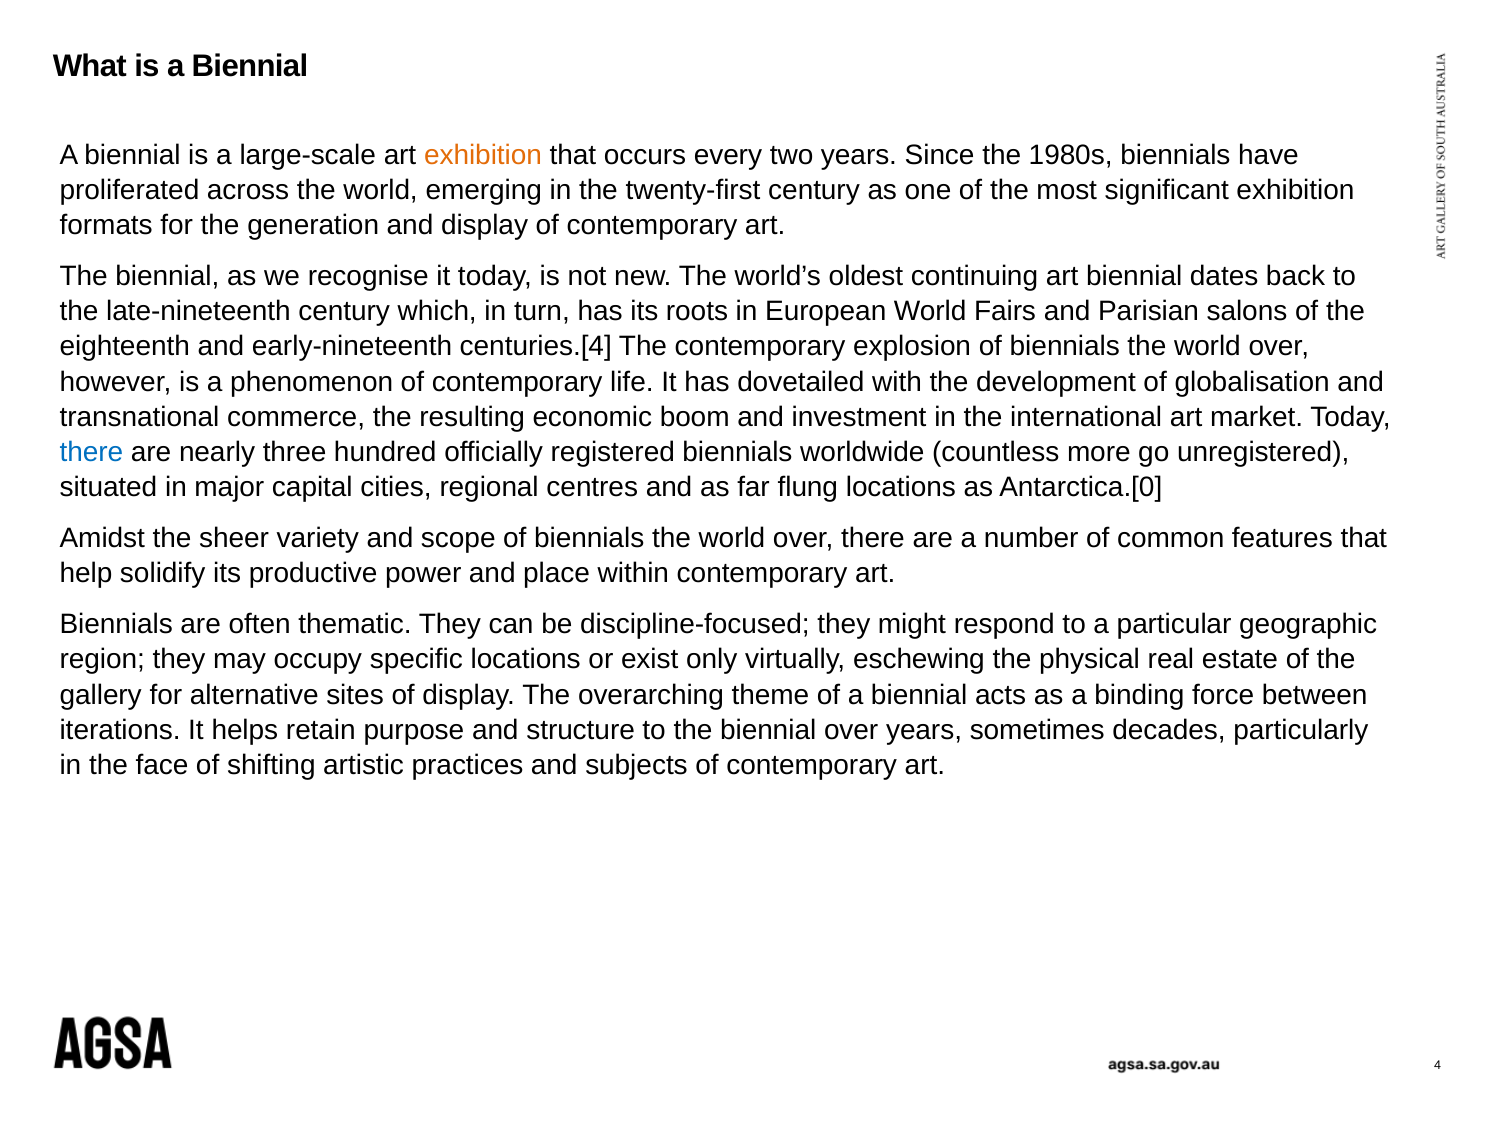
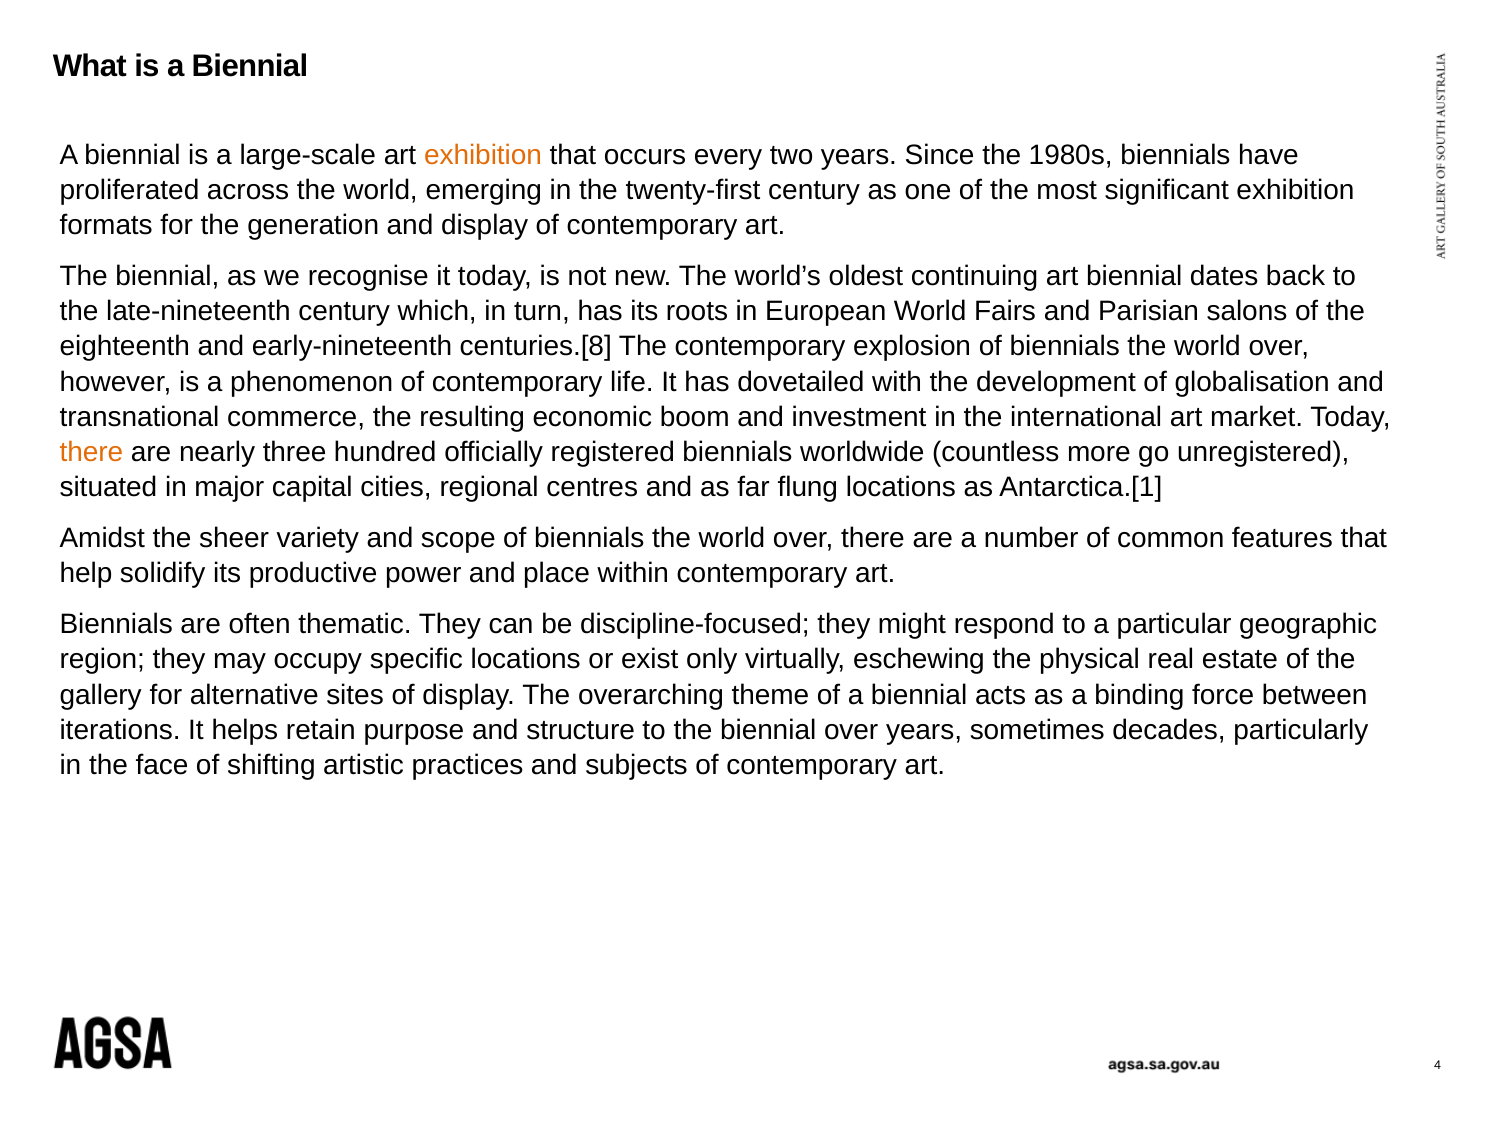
centuries.[4: centuries.[4 -> centuries.[8 (536, 347)
there colour: blue -> orange (91, 452)
Antarctica.[0: Antarctica.[0 -> Antarctica.[1 (1081, 487)
